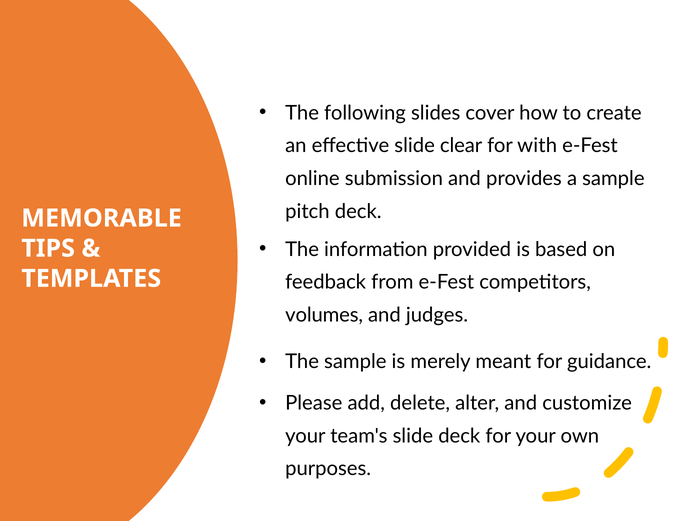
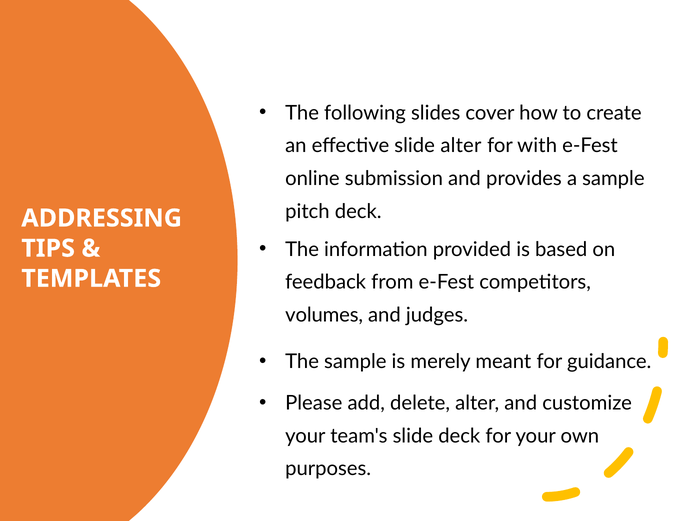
slide clear: clear -> alter (461, 146)
MEMORABLE: MEMORABLE -> ADDRESSING (102, 218)
